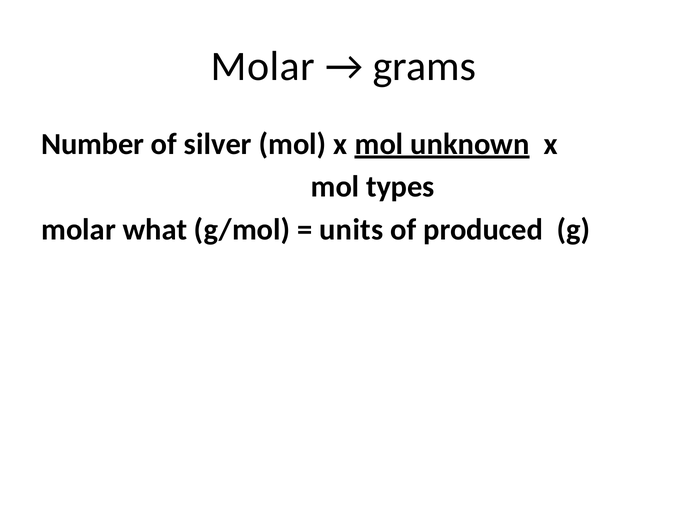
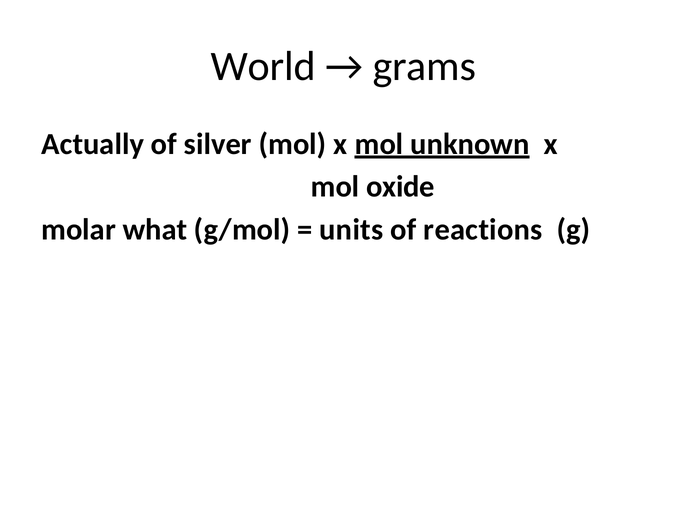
Molar: Molar -> World (263, 67)
Number: Number -> Actually (93, 144)
types: types -> oxide (400, 187)
produced: produced -> reactions (483, 230)
